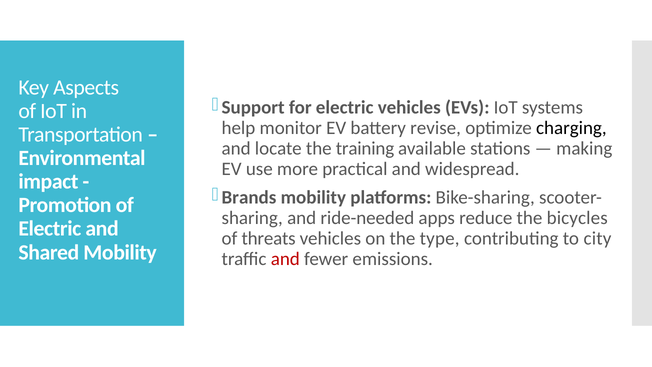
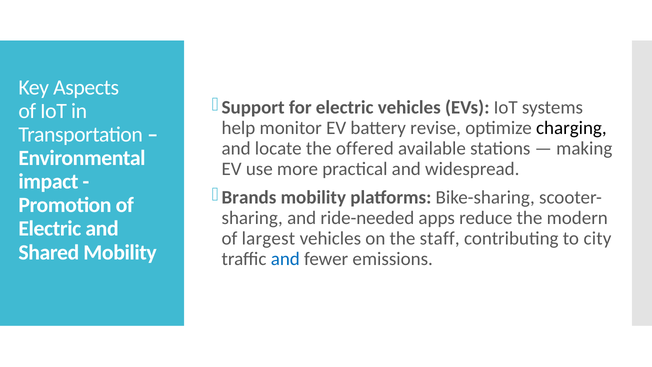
training: training -> offered (365, 148)
bicycles: bicycles -> modern (577, 218)
threats: threats -> largest (268, 238)
type: type -> staff (440, 238)
and colour: red -> blue (285, 259)
